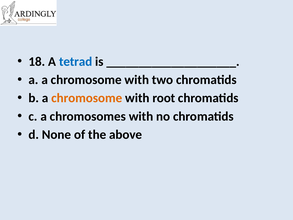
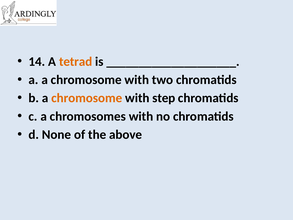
18: 18 -> 14 (37, 61)
tetrad colour: blue -> orange (76, 61)
root: root -> step (164, 98)
